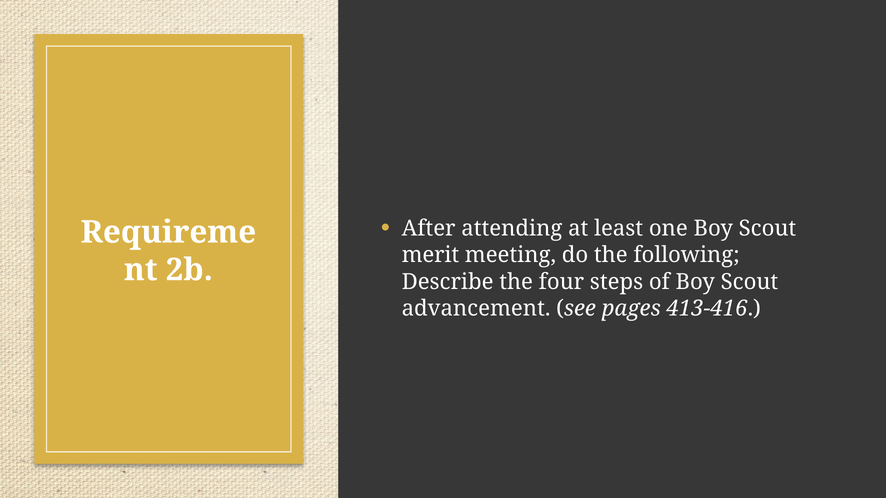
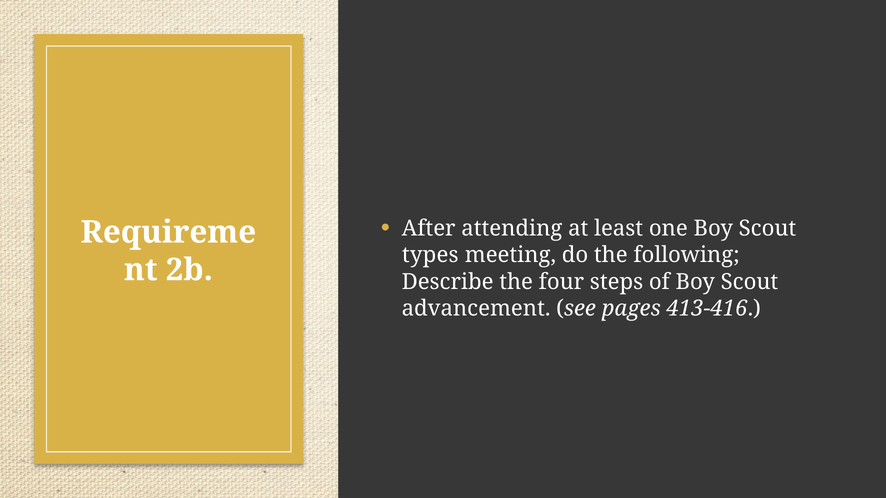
merit: merit -> types (430, 255)
